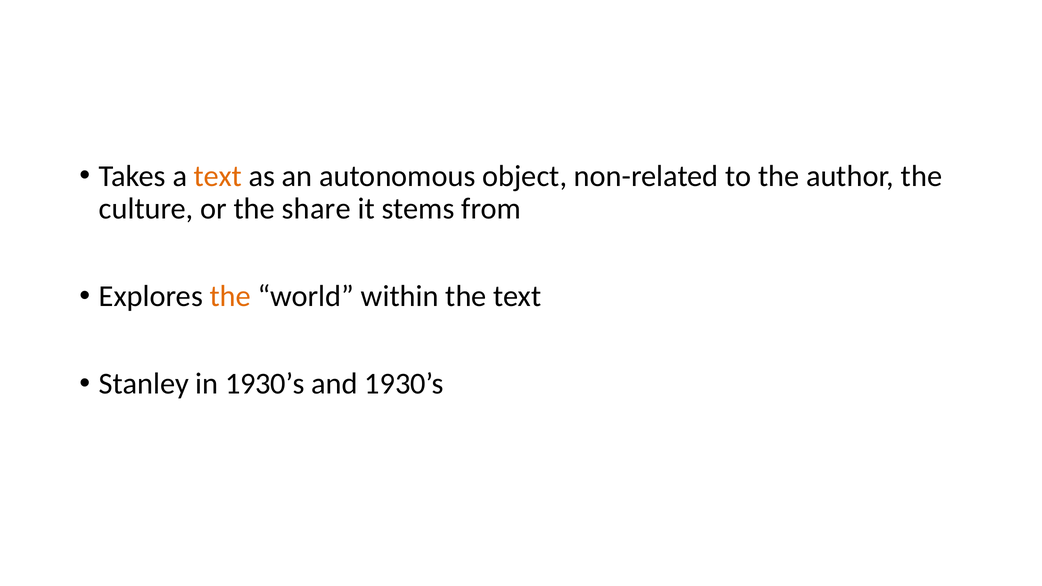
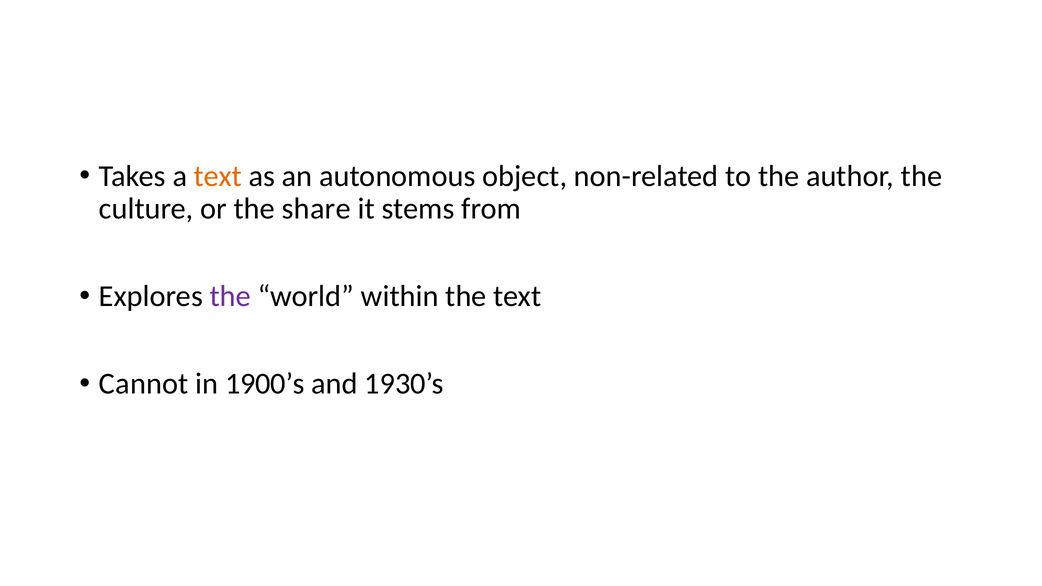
the colour: orange -> purple (230, 296)
Stanley: Stanley -> Cannot (144, 384)
in 1930’s: 1930’s -> 1900’s (265, 384)
